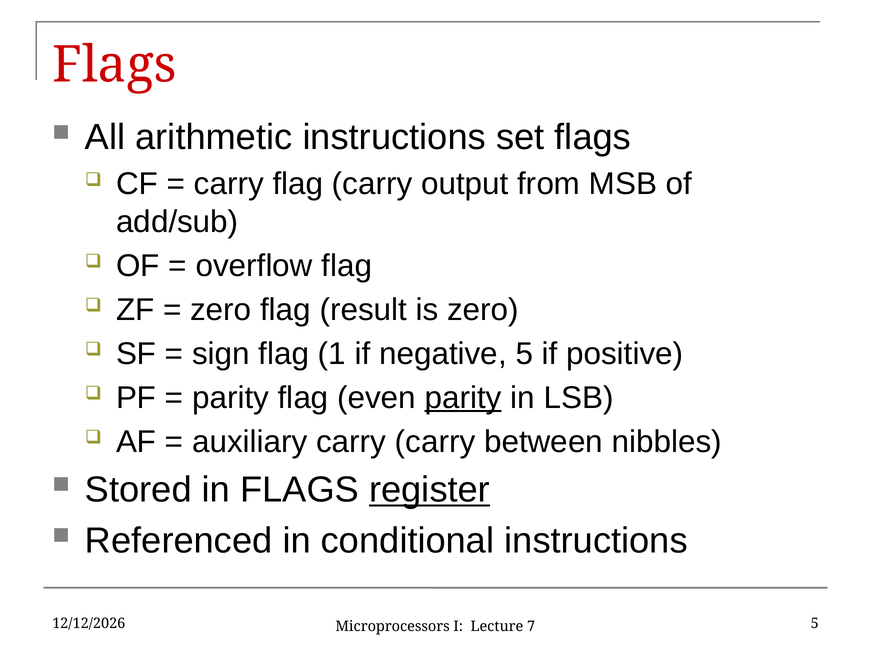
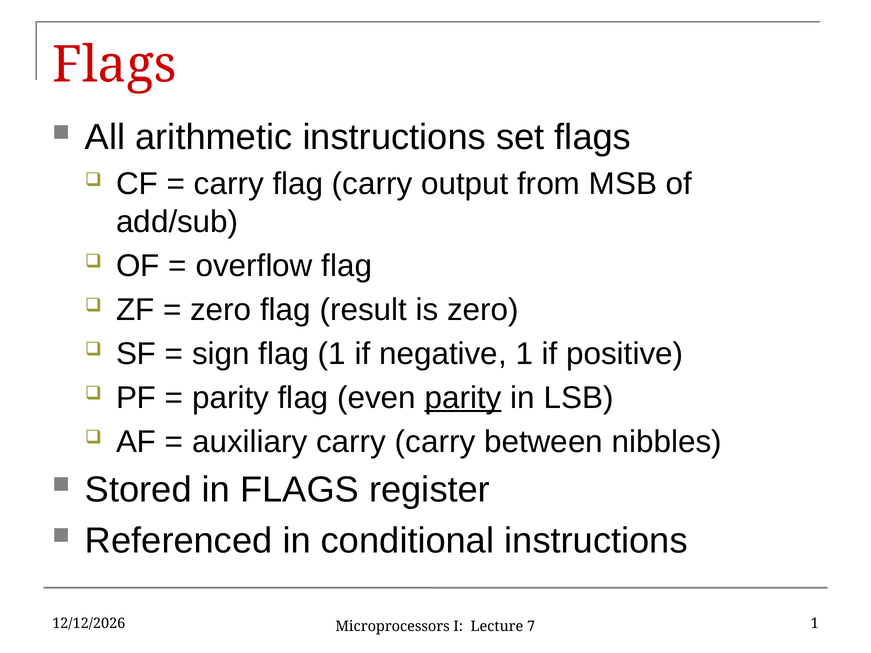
negative 5: 5 -> 1 (524, 354)
register underline: present -> none (430, 490)
7 5: 5 -> 1 (815, 624)
